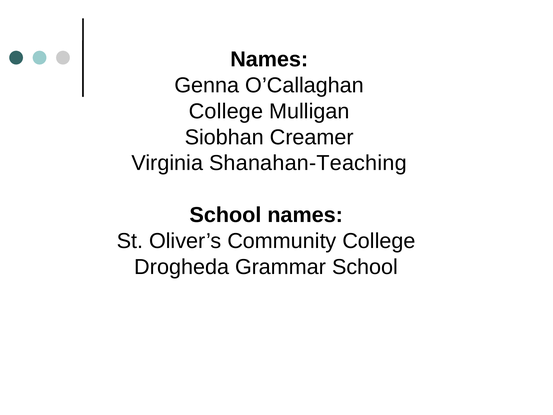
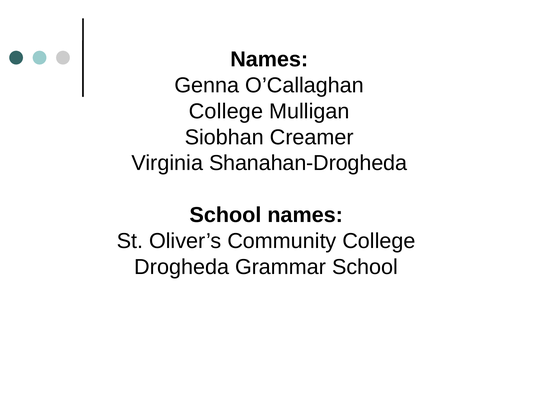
Shanahan-Teaching: Shanahan-Teaching -> Shanahan-Drogheda (308, 163)
